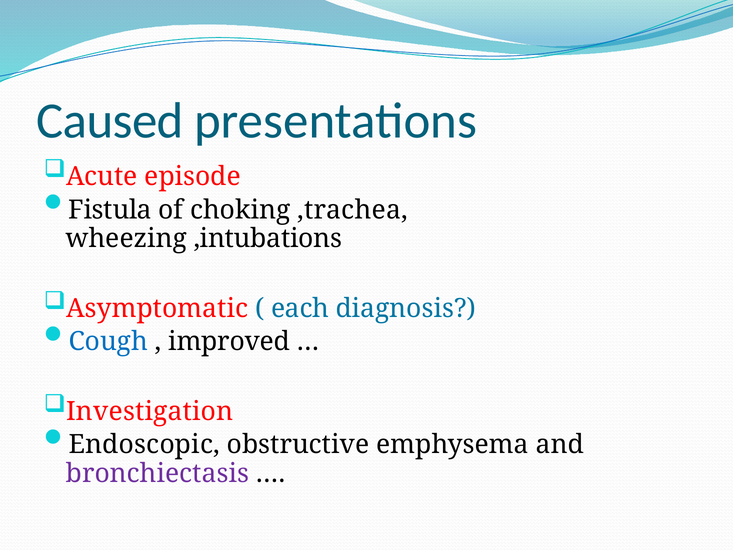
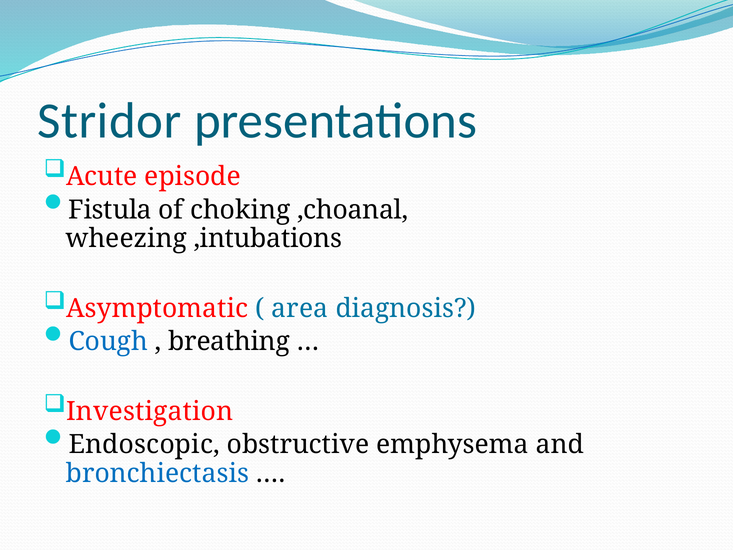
Caused: Caused -> Stridor (109, 121)
,trachea: ,trachea -> ,choanal (353, 210)
each: each -> area (300, 308)
improved: improved -> breathing (229, 341)
bronchiectasis colour: purple -> blue (157, 473)
